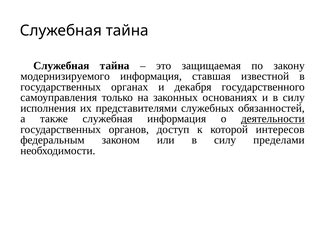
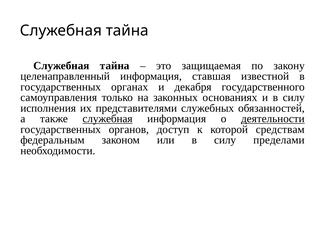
модернизируемого: модернизируемого -> целенаправленный (65, 76)
служебная underline: none -> present (108, 119)
интересов: интересов -> средствам (280, 130)
